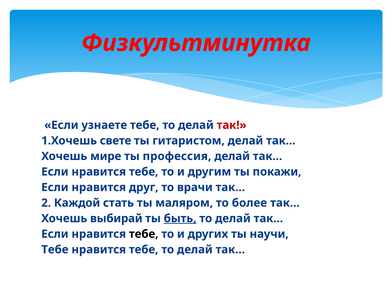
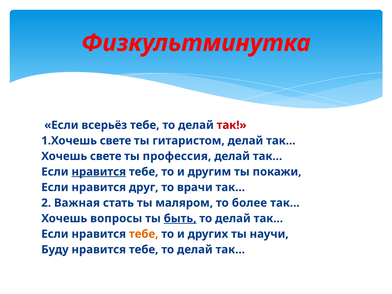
узнаете: узнаете -> всерьёз (104, 125)
Хочешь мире: мире -> свете (106, 156)
нравится underline: none -> present (99, 172)
Каждой: Каждой -> Важная (77, 203)
выбирай: выбирай -> вопросы (116, 218)
тебе colour: black -> orange (144, 234)
Тебе: Тебе -> Буду (55, 250)
